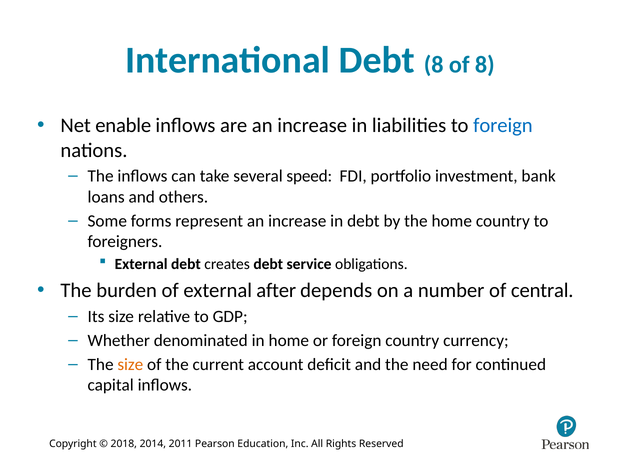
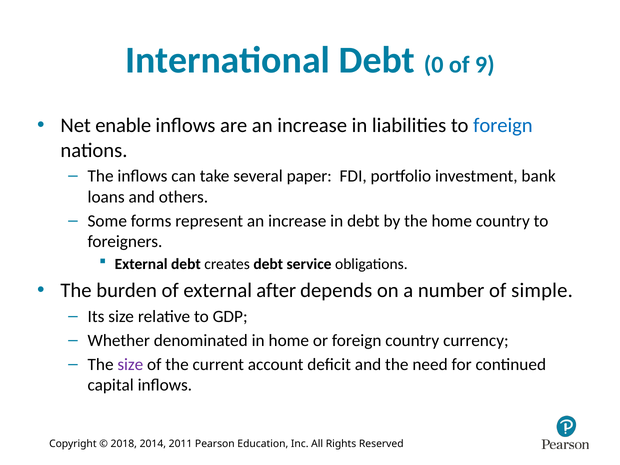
Debt 8: 8 -> 0 (434, 65)
of 8: 8 -> 9 (485, 65)
speed: speed -> paper (309, 176)
central: central -> simple (542, 290)
size colour: orange -> purple (130, 365)
